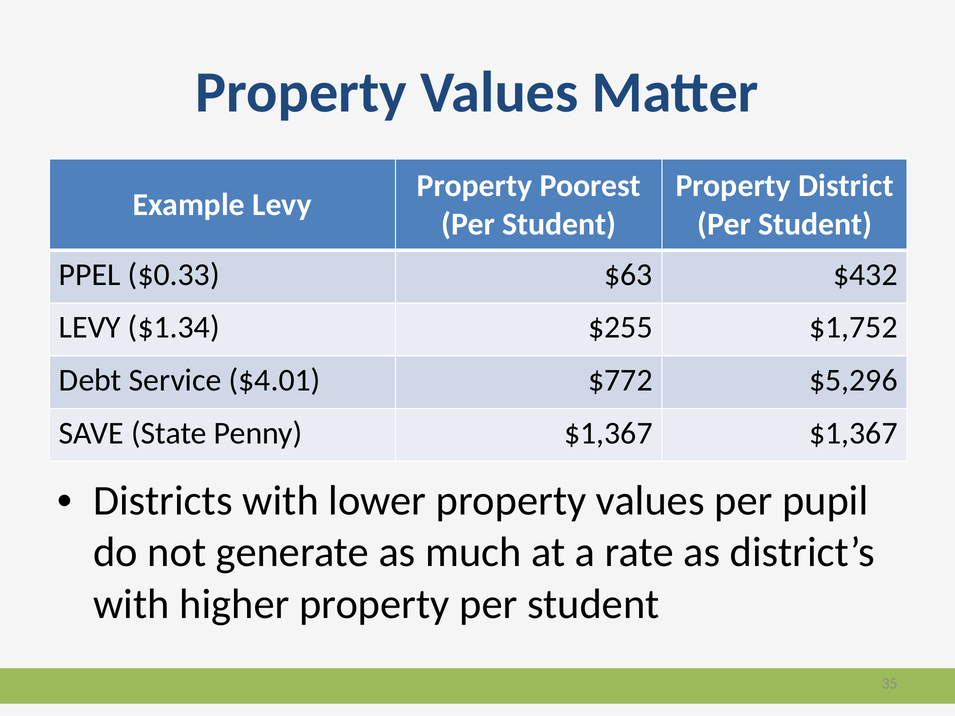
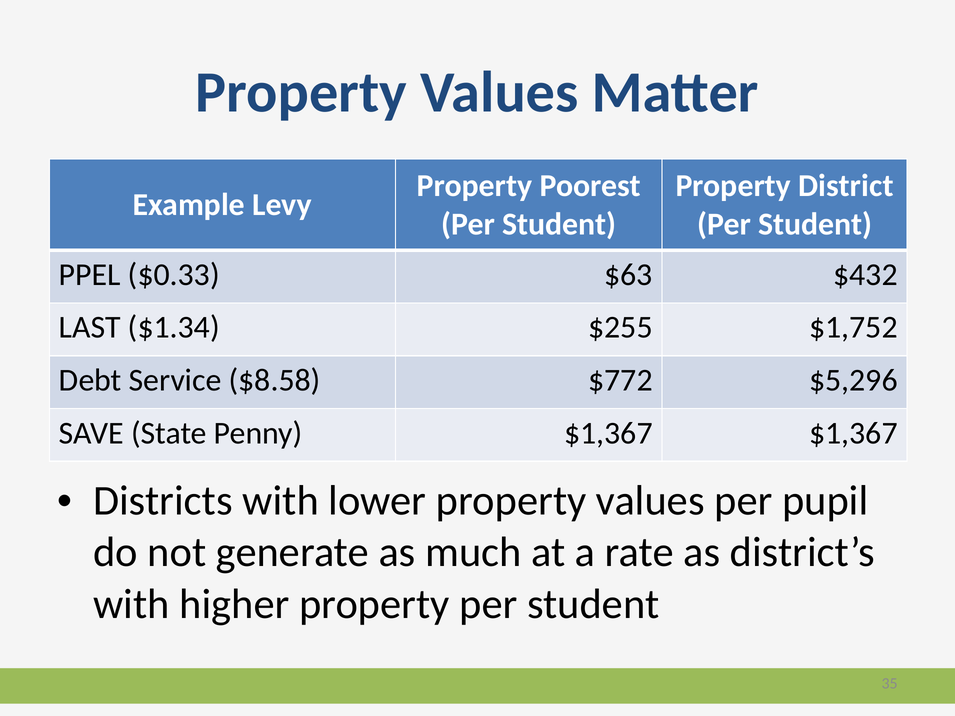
LEVY: LEVY -> LAST (90, 328)
$4.01: $4.01 -> $8.58 (275, 380)
